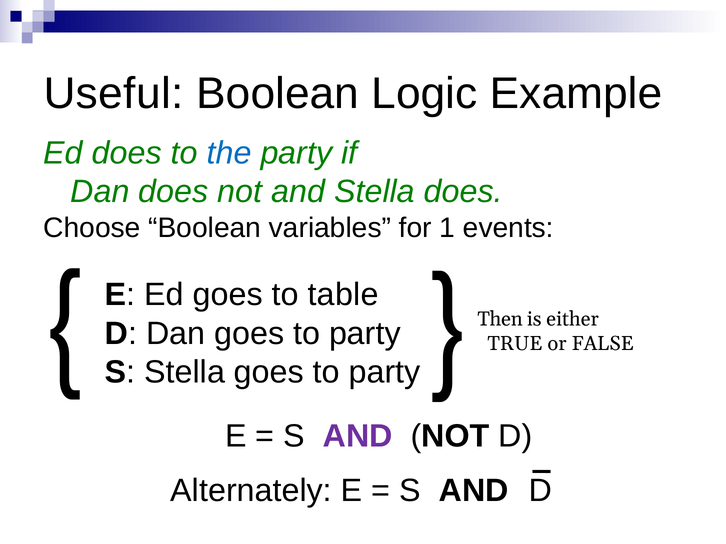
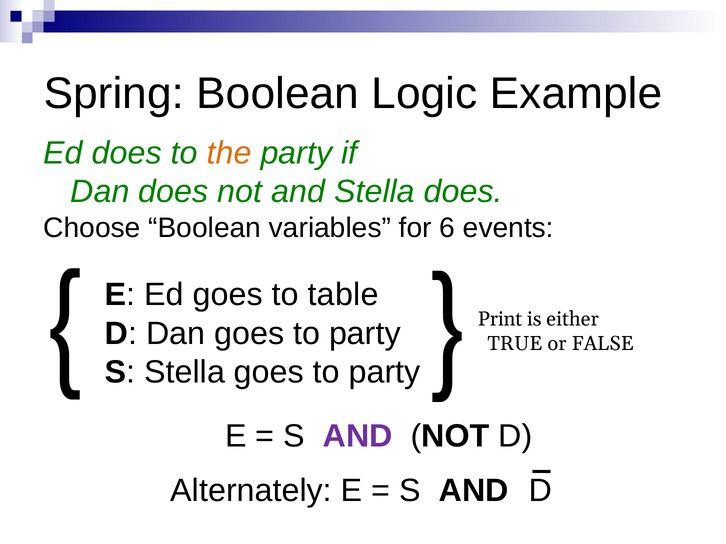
Useful: Useful -> Spring (114, 94)
the colour: blue -> orange (229, 153)
1: 1 -> 6 (447, 228)
Then: Then -> Print (500, 320)
